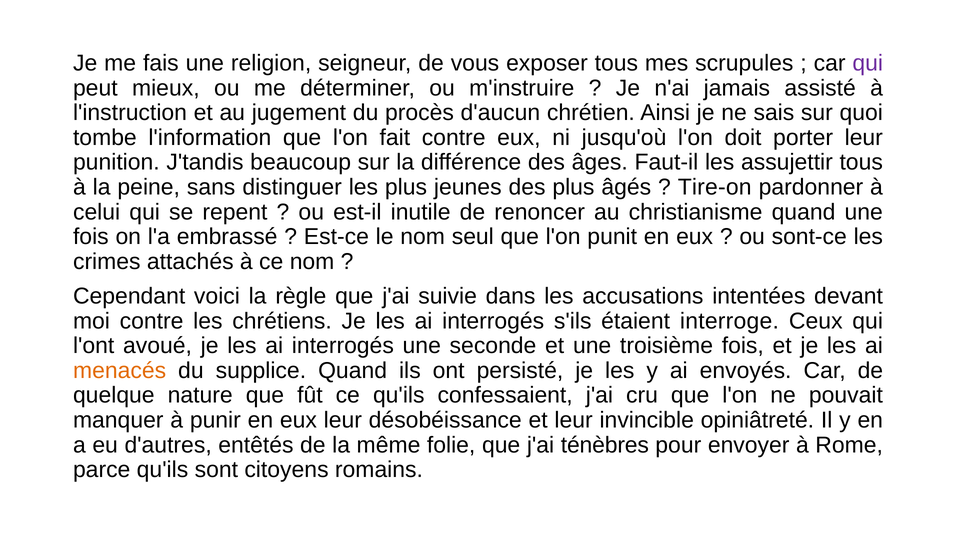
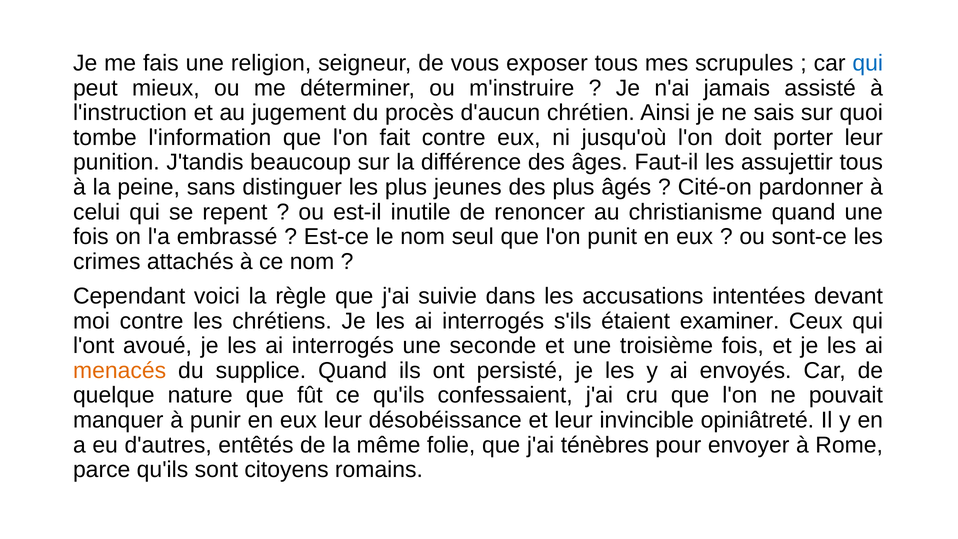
qui colour: purple -> blue (868, 63)
Tire-on: Tire-on -> Cité-on (715, 187)
interroge: interroge -> examiner (730, 321)
